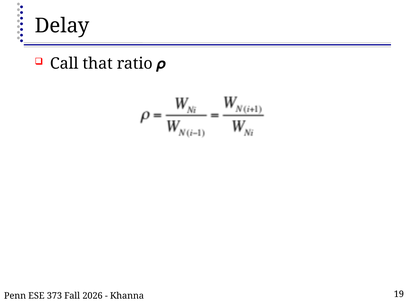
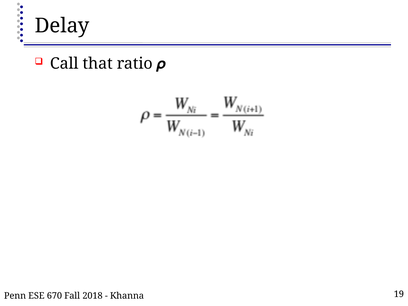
373: 373 -> 670 (54, 296)
2026: 2026 -> 2018 (93, 296)
